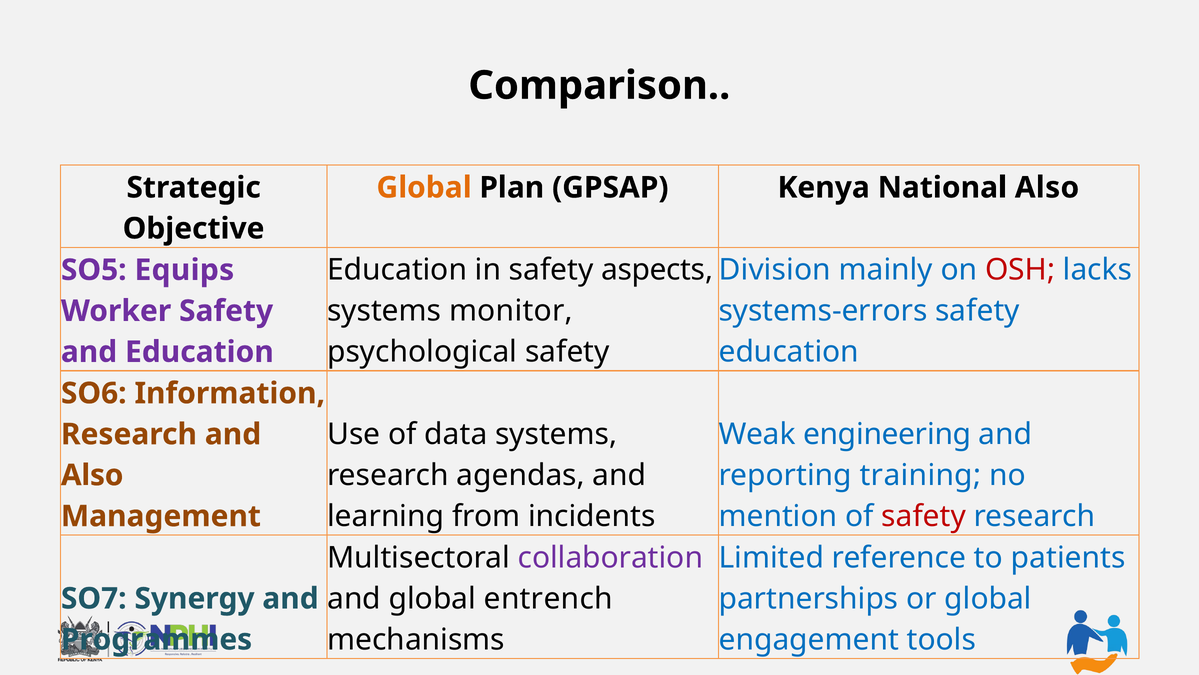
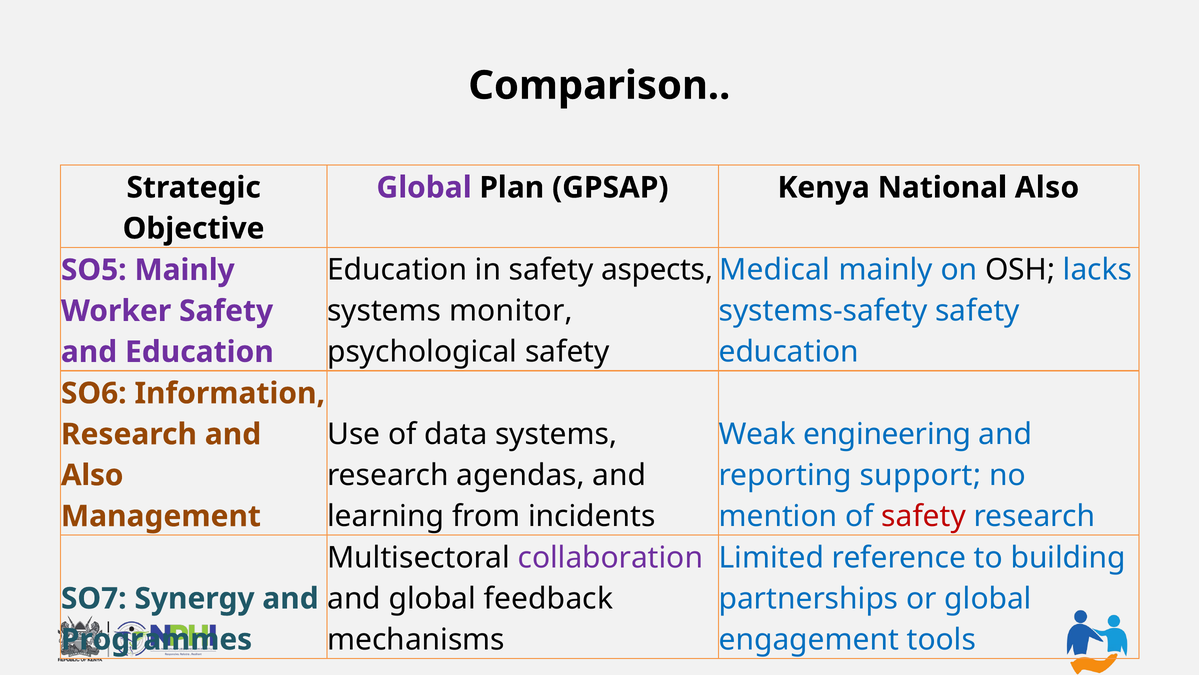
Global colour: orange -> purple (424, 187)
Division: Division -> Medical (775, 270)
OSH colour: red -> black (1020, 270)
SO5 Equips: Equips -> Mainly (185, 270)
systems-errors: systems-errors -> systems-safety (823, 311)
training: training -> support (920, 475)
patients: patients -> building (1068, 557)
entrench: entrench -> feedback (548, 598)
